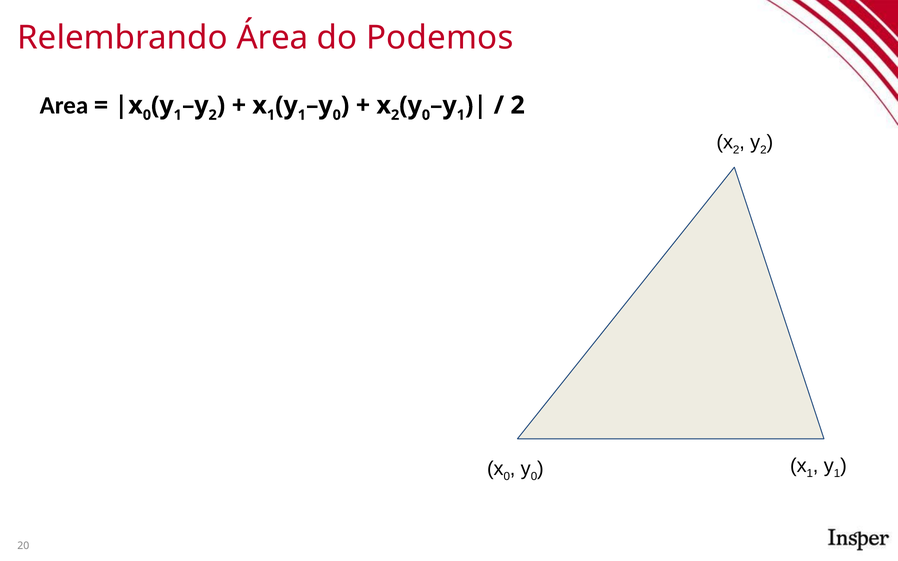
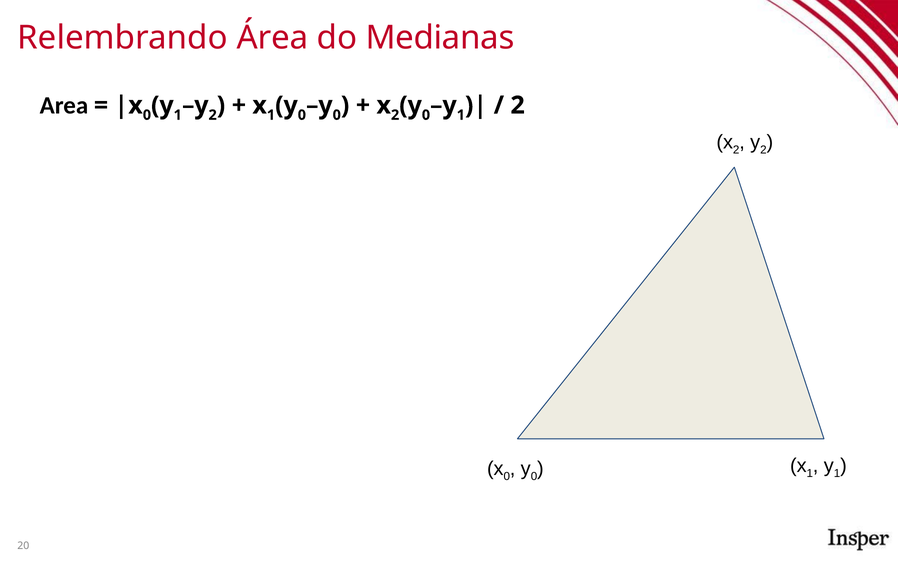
Podemos: Podemos -> Medianas (440, 38)
1: 1 -> 0 (302, 115)
